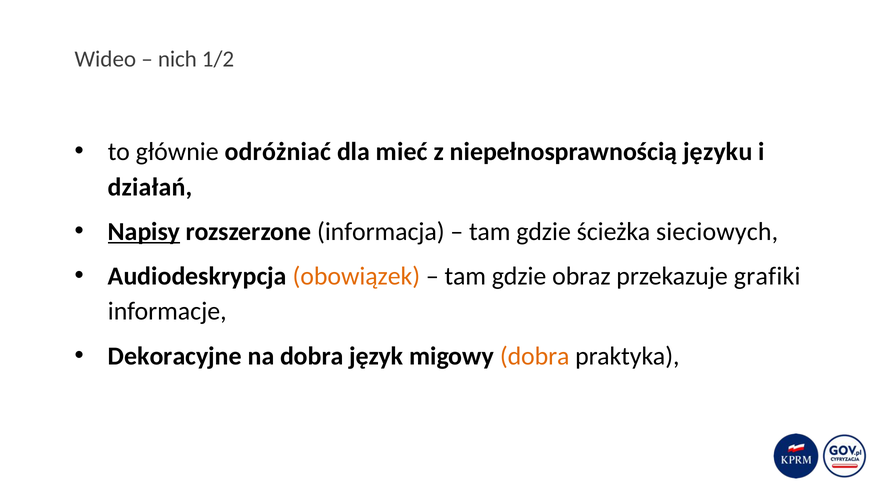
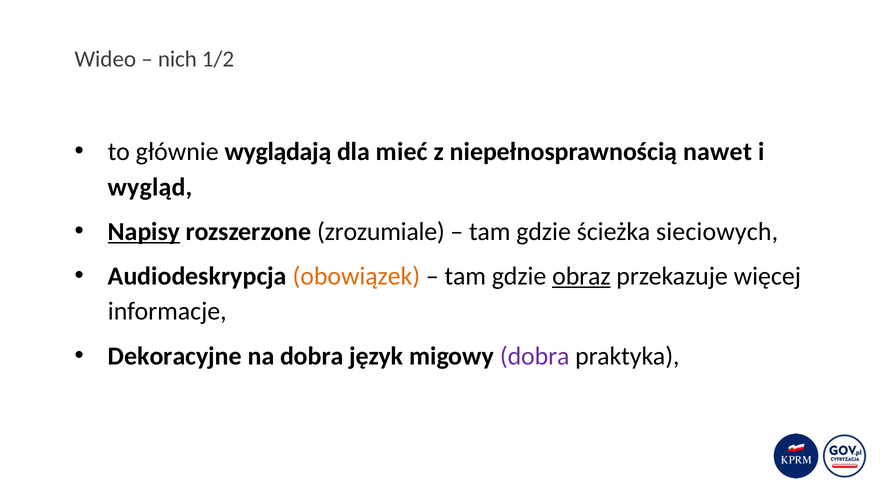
odróżniać: odróżniać -> wyglądają (278, 152)
języku: języku -> nawet (718, 152)
działań: działań -> wygląd (150, 187)
informacja: informacja -> zrozumiale (381, 232)
obraz underline: none -> present (581, 276)
grafiki: grafiki -> więcej (767, 276)
dobra colour: orange -> purple (535, 356)
